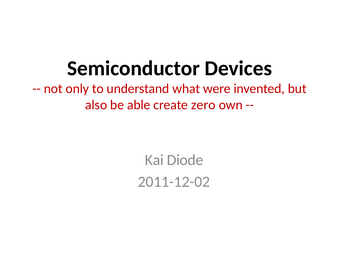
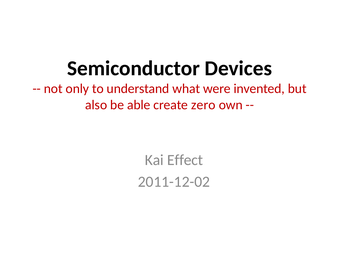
Diode: Diode -> Effect (185, 160)
